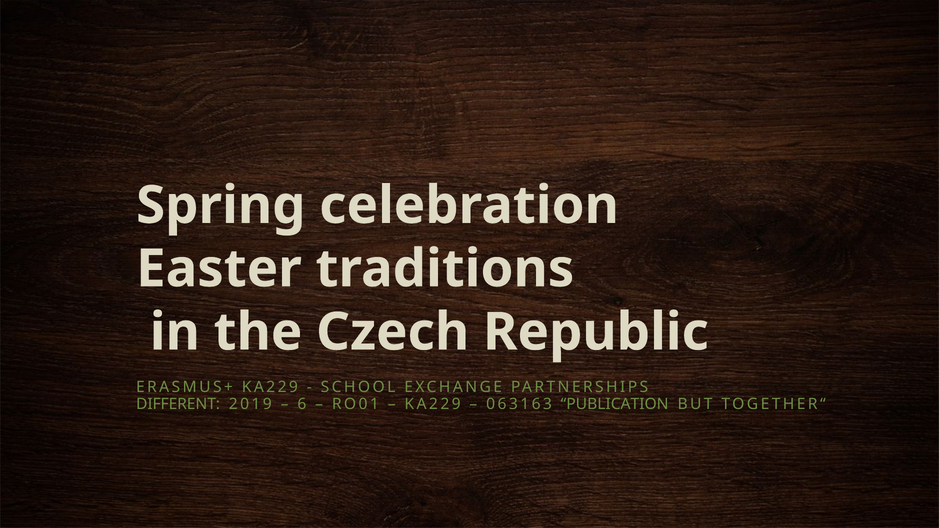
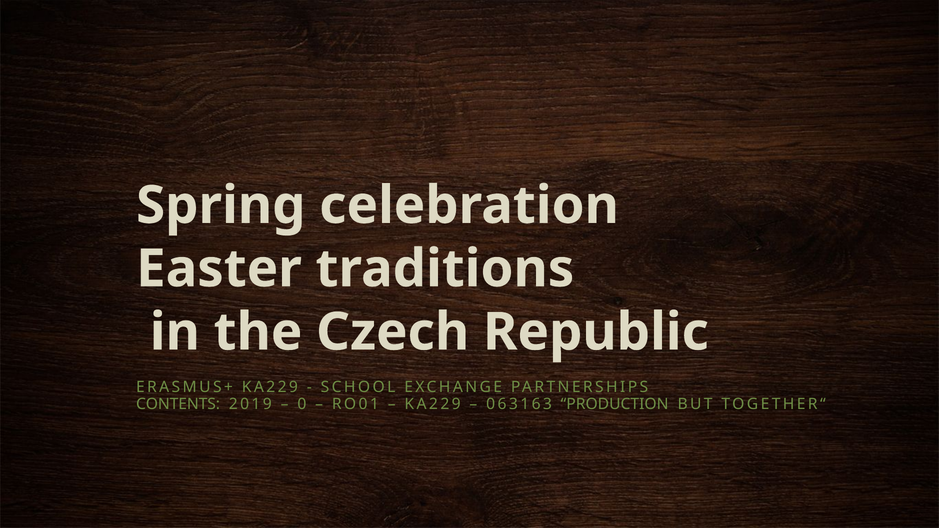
DIFFERENT: DIFFERENT -> CONTENTS (178, 404)
6: 6 -> 0 (302, 404)
PUBLICATION: PUBLICATION -> PRODUCTION (615, 404)
